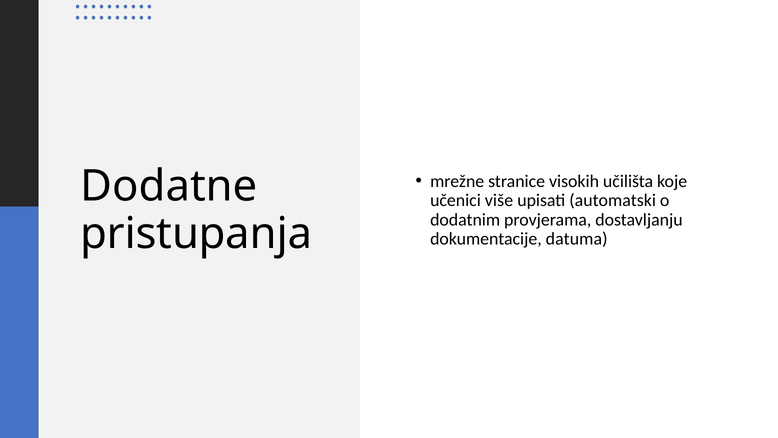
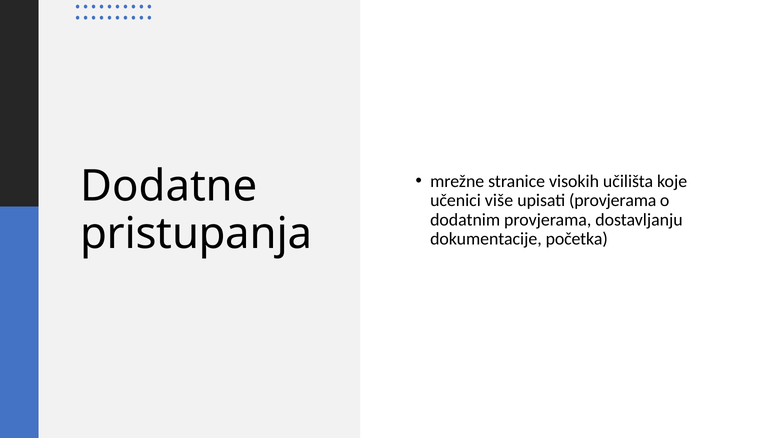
upisati automatski: automatski -> provjerama (613, 200)
datuma: datuma -> početka (577, 239)
